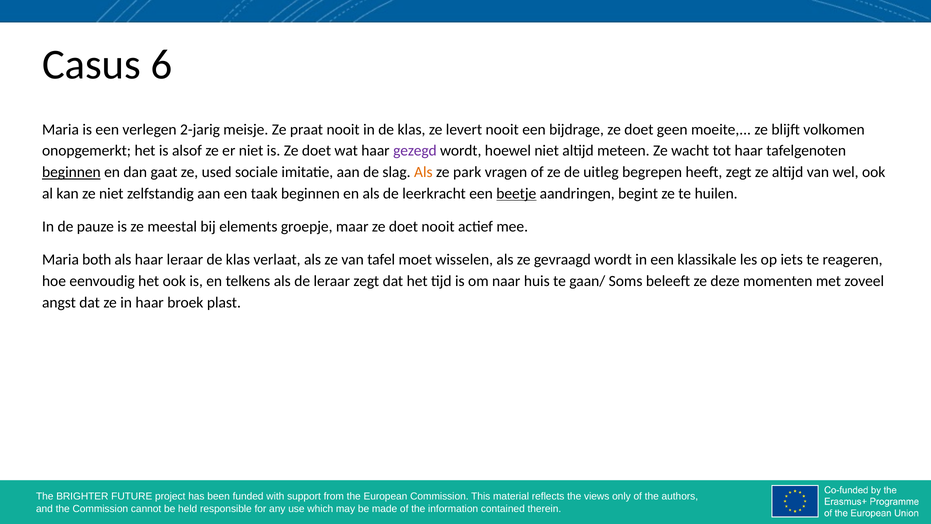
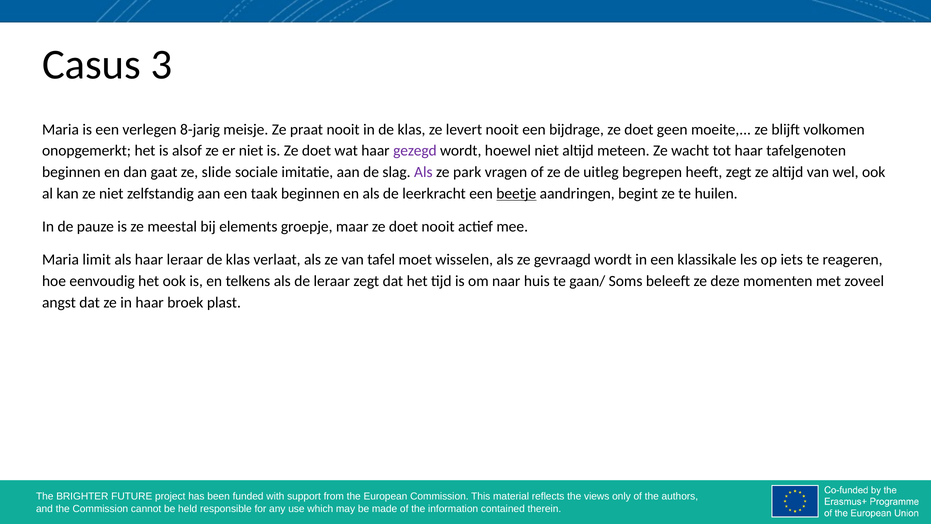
6: 6 -> 3 (161, 65)
2-jarig: 2-jarig -> 8-jarig (200, 129)
beginnen underline: present -> none (71, 172)
used: used -> slide (217, 172)
Als colour: orange -> purple (423, 172)
both: both -> limit (97, 260)
